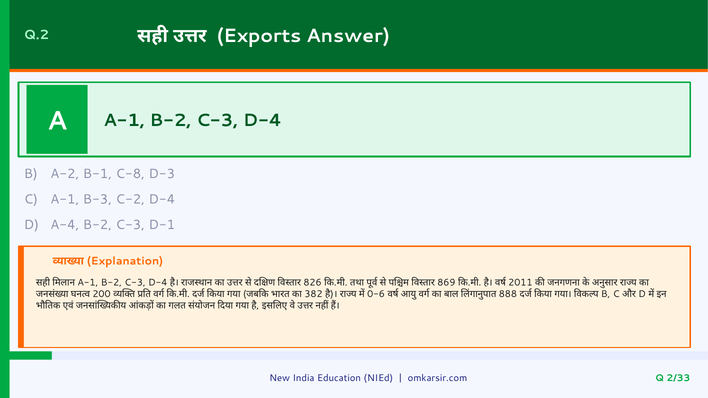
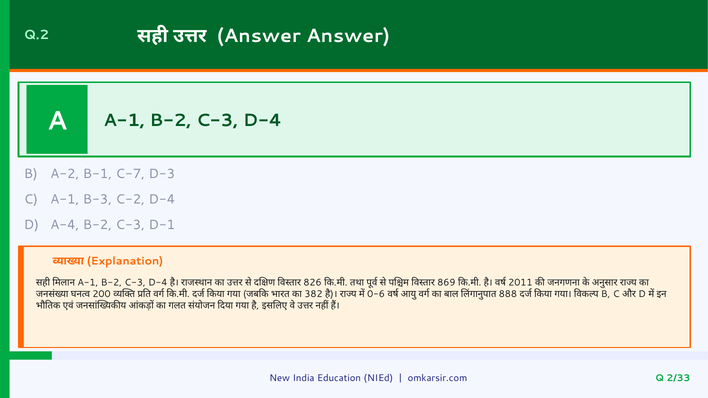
Exports: Exports -> Answer (259, 36)
C-8: C-8 -> C-7 (130, 174)
